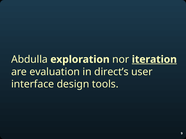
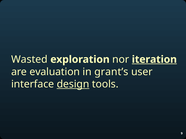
Abdulla: Abdulla -> Wasted (29, 60)
direct’s: direct’s -> grant’s (111, 72)
design underline: none -> present (73, 84)
